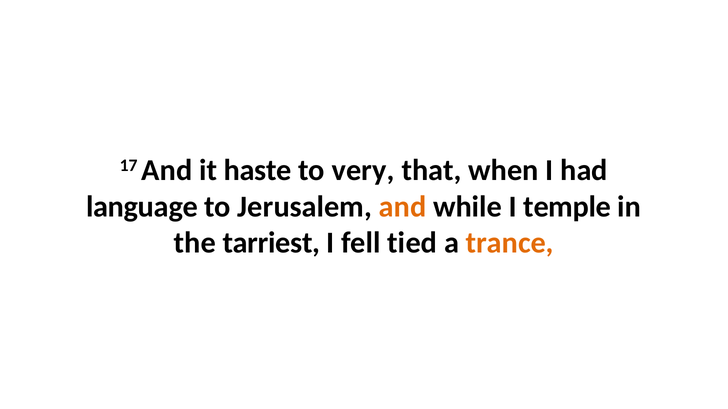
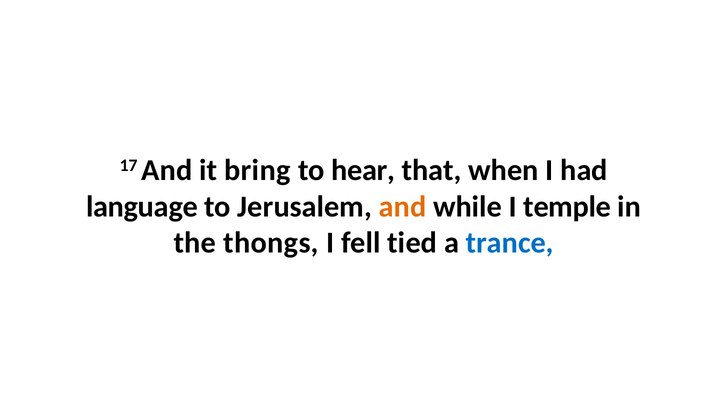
haste: haste -> bring (257, 170)
very: very -> hear (363, 170)
tarriest: tarriest -> thongs (271, 243)
trance colour: orange -> blue (510, 243)
